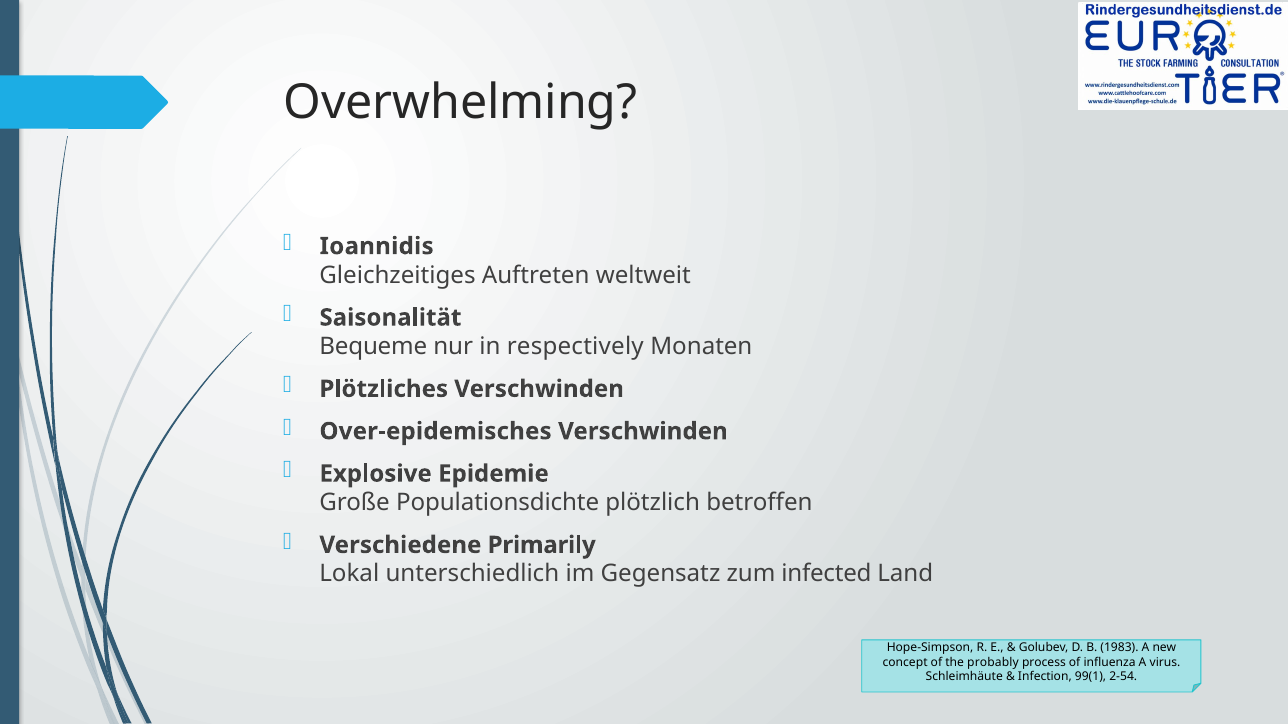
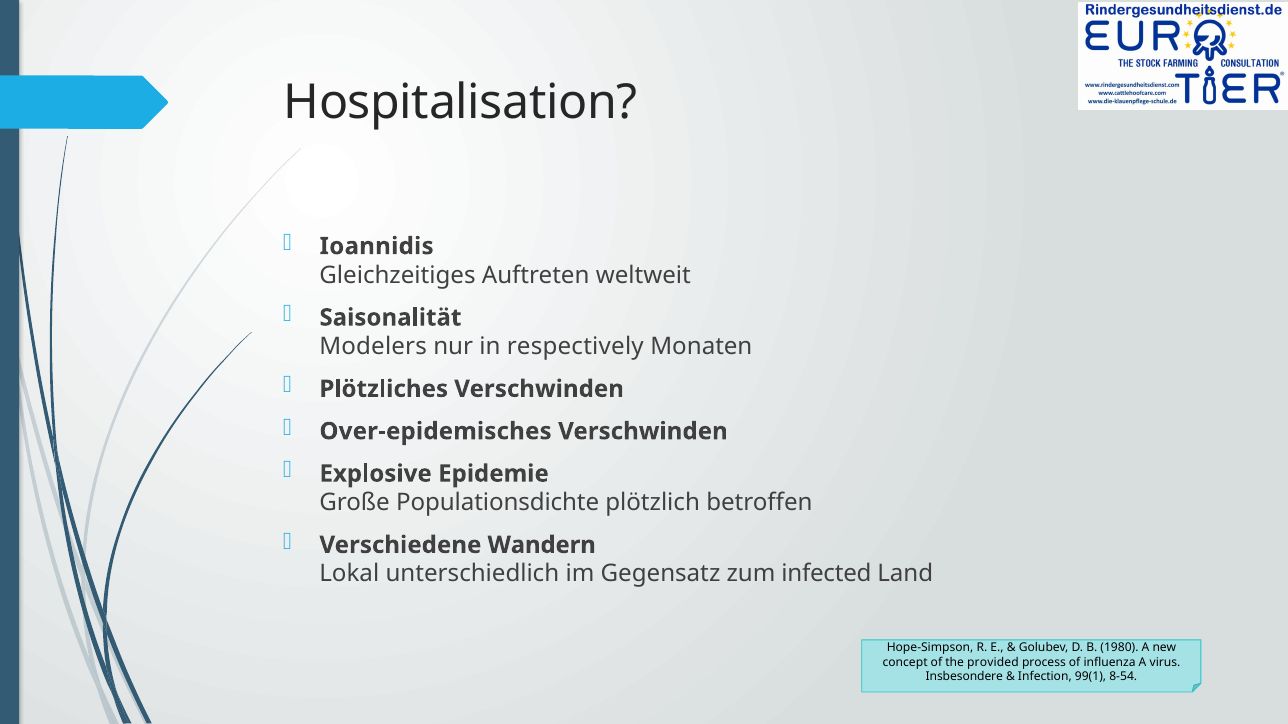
Overwhelming: Overwhelming -> Hospitalisation (461, 103)
Bequeme: Bequeme -> Modelers (373, 347)
Primarily: Primarily -> Wandern (542, 545)
1983: 1983 -> 1980 (1119, 648)
probably: probably -> provided (993, 663)
Schleimhäute: Schleimhäute -> Insbesondere (964, 677)
2-54: 2-54 -> 8-54 (1123, 677)
